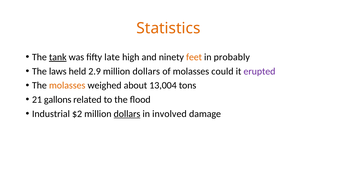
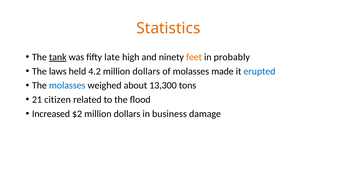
2.9: 2.9 -> 4.2 (95, 71)
could: could -> made (223, 71)
erupted colour: purple -> blue (259, 71)
molasses colour: orange -> blue (67, 85)
13,004: 13,004 -> 13,300 (163, 85)
gallons: gallons -> citizen (58, 99)
Industrial: Industrial -> Increased (51, 113)
dollars underline: present -> none (127, 113)
involved: involved -> business (169, 113)
